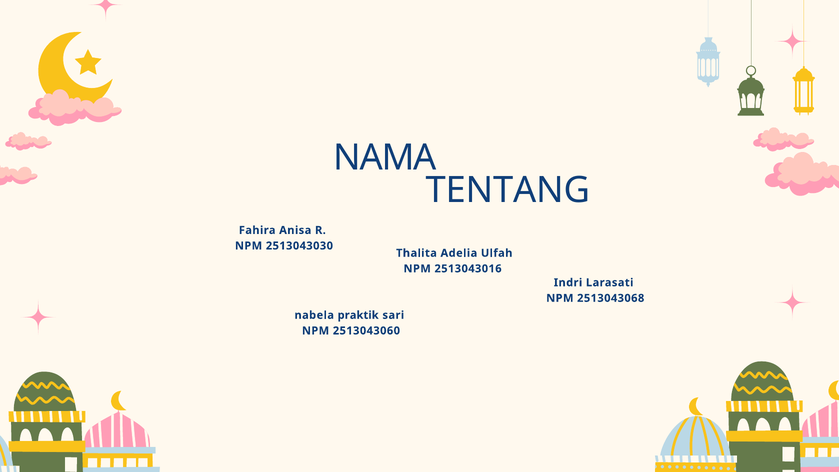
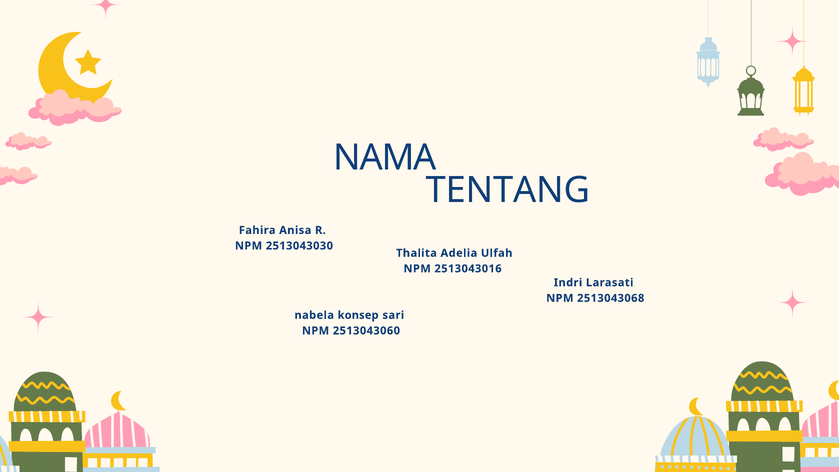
praktik: praktik -> konsep (358, 315)
